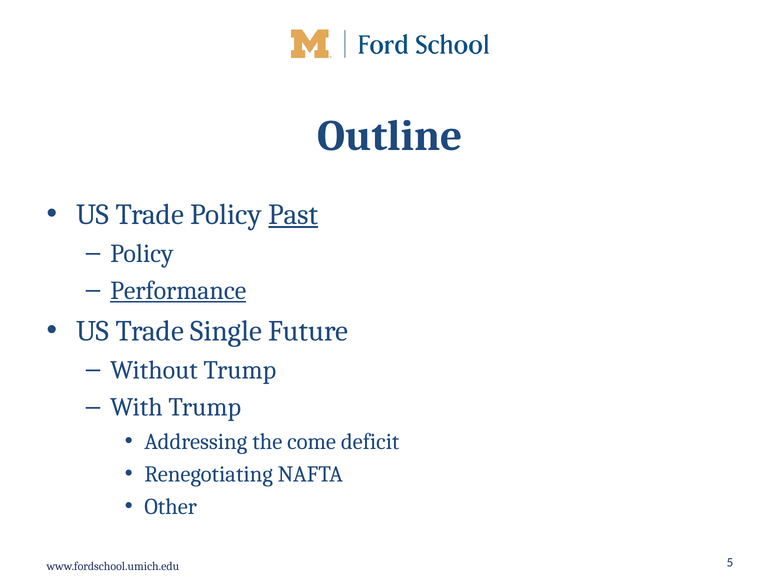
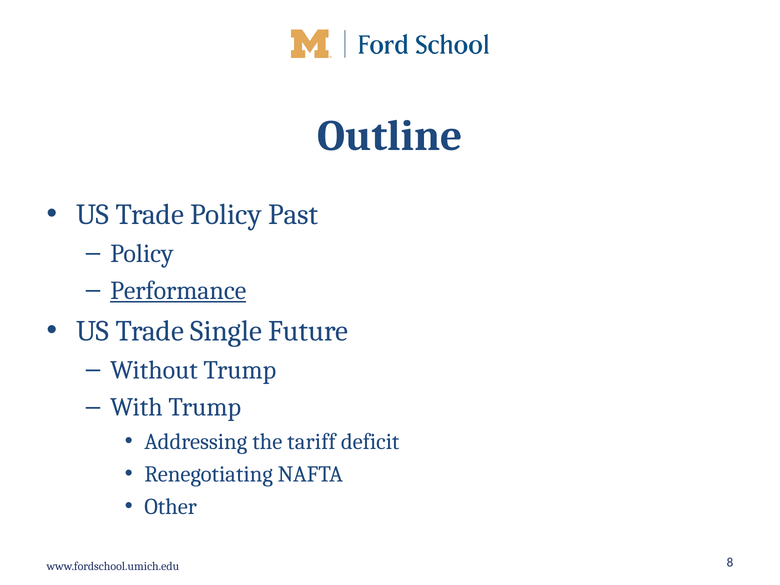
Past underline: present -> none (293, 214)
come: come -> tariff (311, 442)
5: 5 -> 8 (730, 562)
